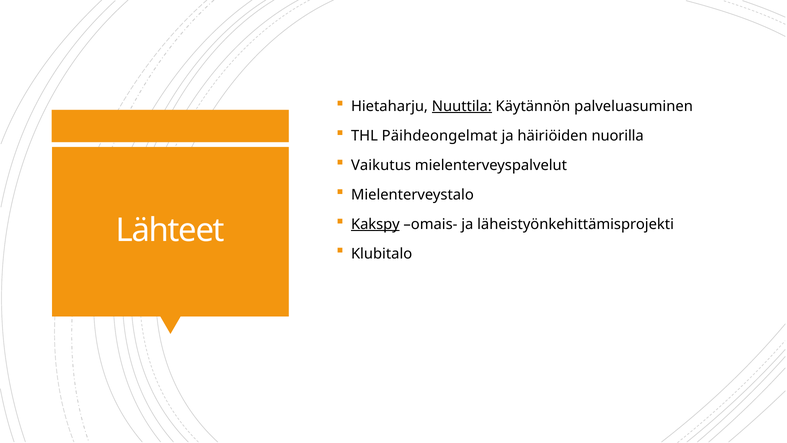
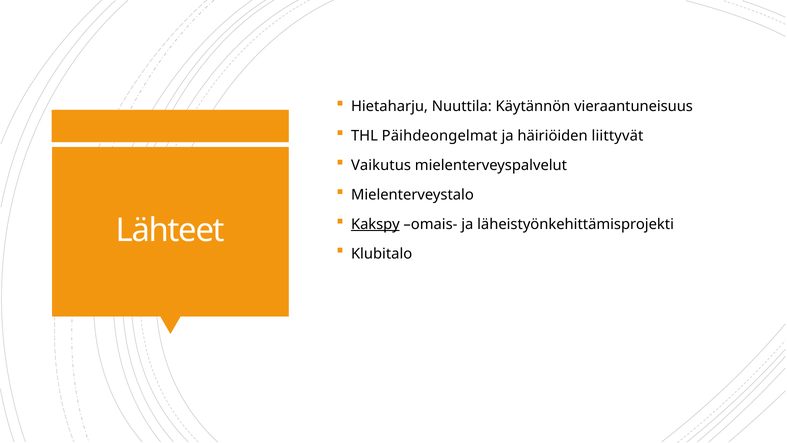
Nuuttila underline: present -> none (462, 106)
palveluasuminen: palveluasuminen -> vieraantuneisuus (634, 106)
nuorilla: nuorilla -> liittyvät (617, 136)
